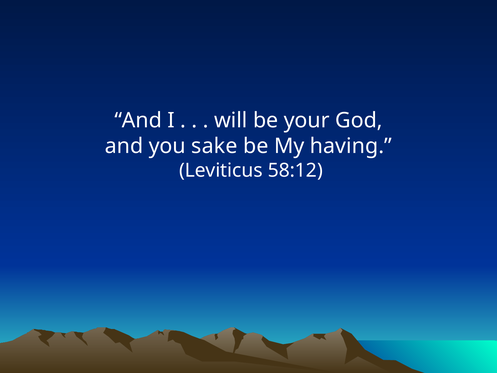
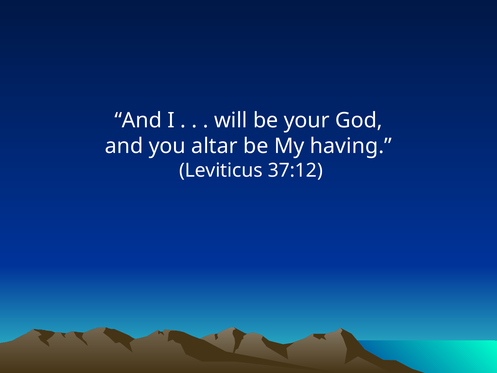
sake: sake -> altar (214, 146)
58:12: 58:12 -> 37:12 (295, 170)
